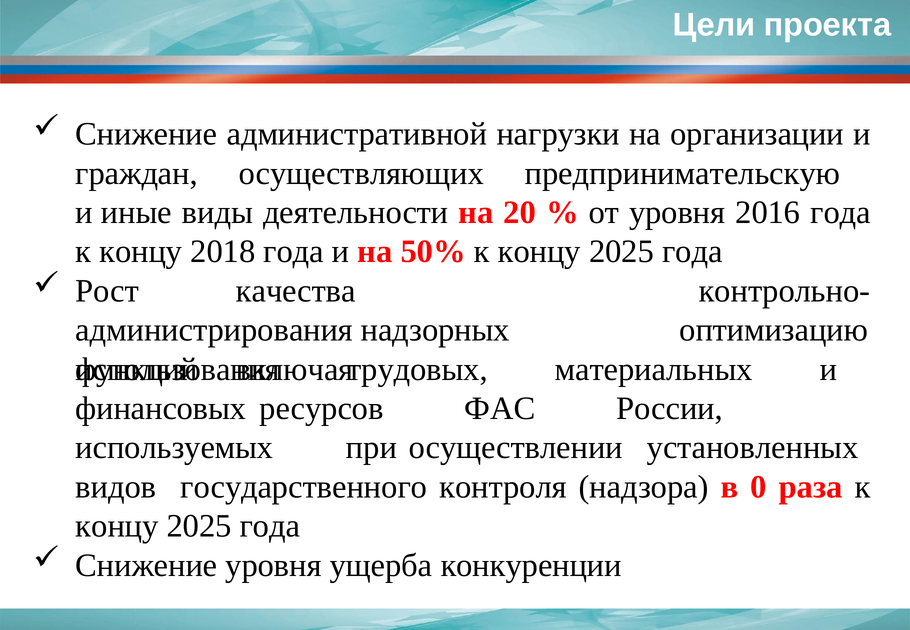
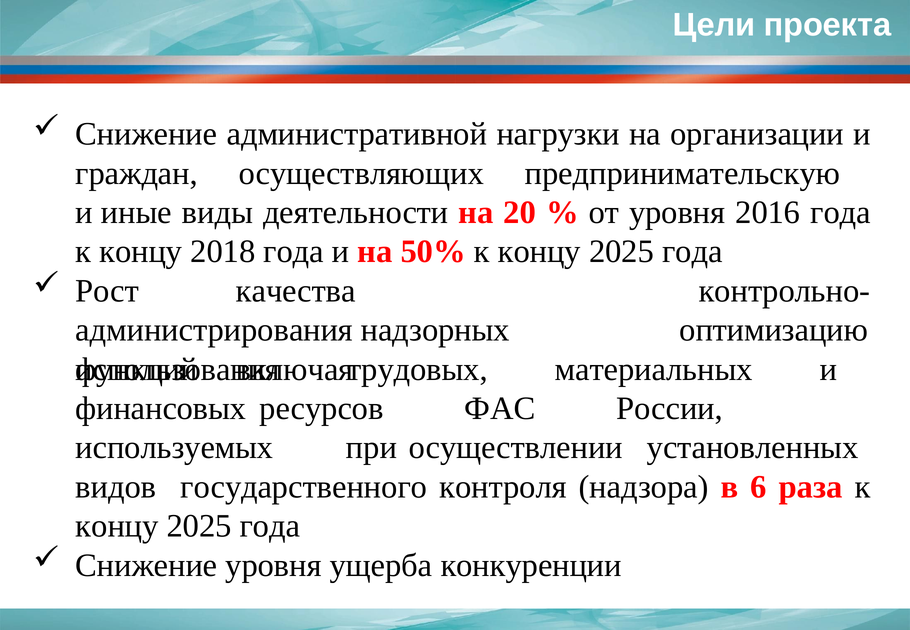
0: 0 -> 6 (759, 487)
